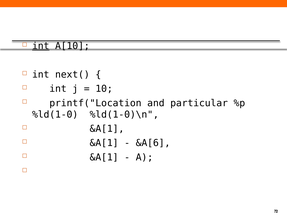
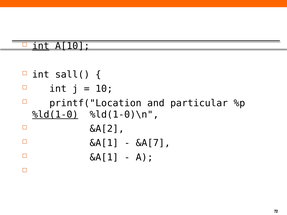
next(: next( -> sall( (72, 75)
%ld(1-0 underline: none -> present (55, 115)
&A[1: &A[1 -> &A[2 (107, 129)
&A[6: &A[6 -> &A[7 (153, 143)
